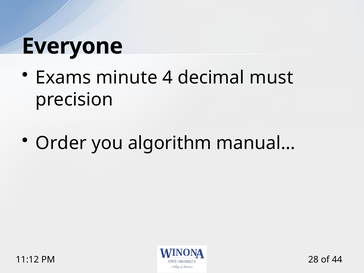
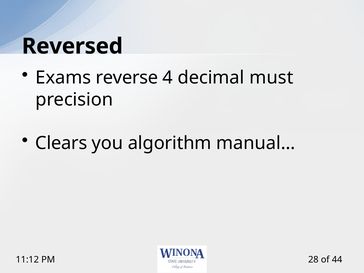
Everyone: Everyone -> Reversed (72, 46)
minute: minute -> reverse (127, 78)
Order: Order -> Clears (61, 143)
